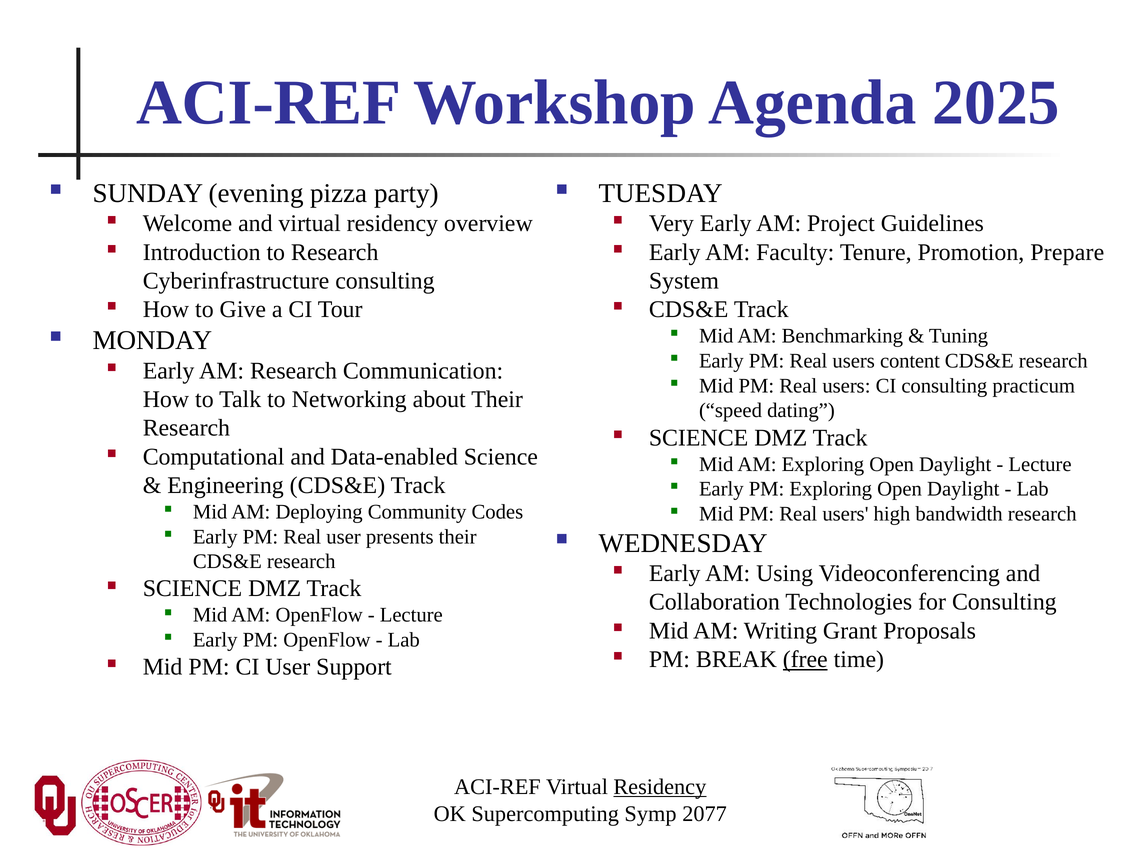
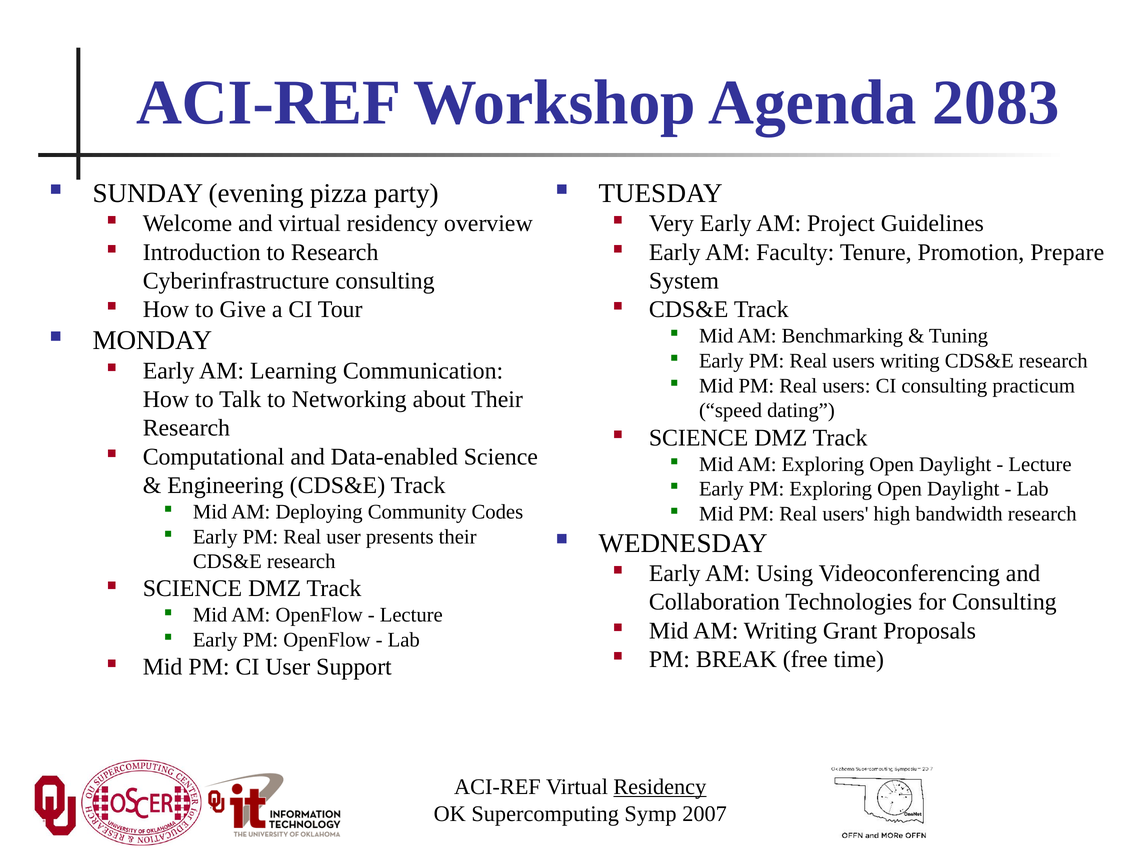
2025: 2025 -> 2083 (996, 103)
users content: content -> writing (910, 361)
AM Research: Research -> Learning (293, 370)
free underline: present -> none (805, 659)
2077: 2077 -> 2007 (705, 813)
